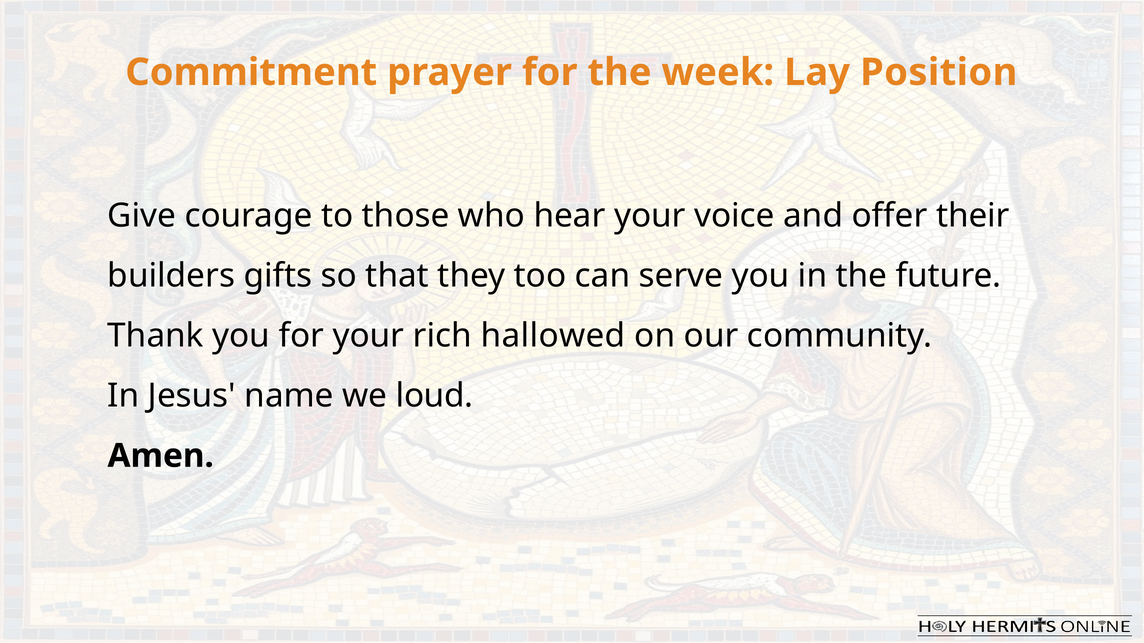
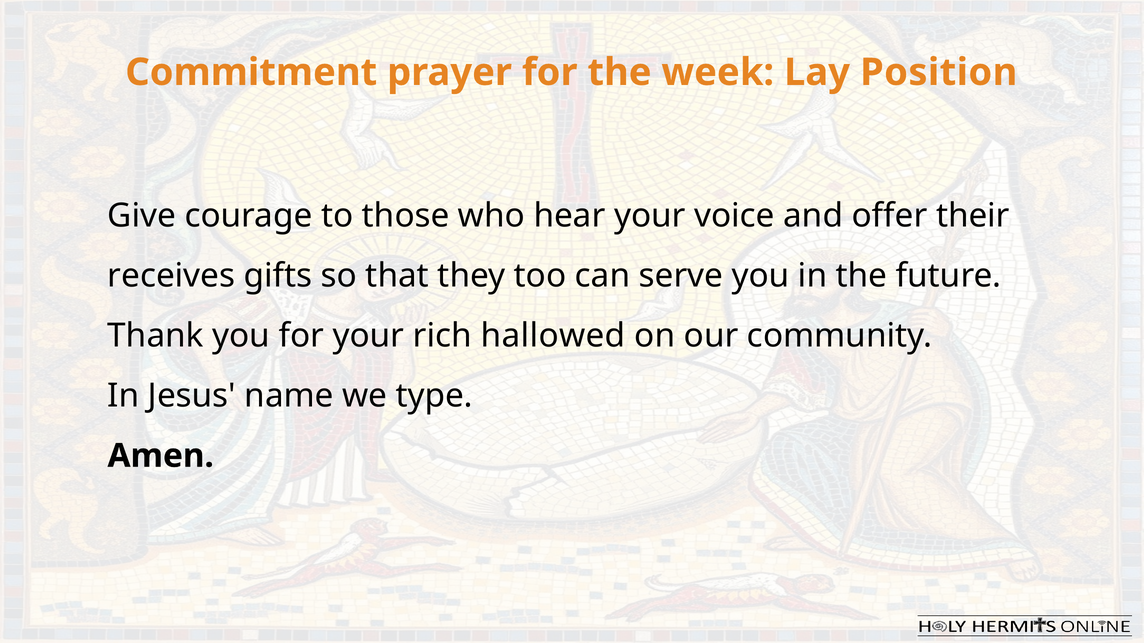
builders: builders -> receives (171, 276)
loud: loud -> type (434, 396)
